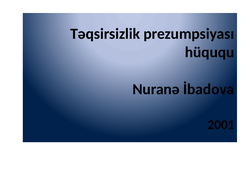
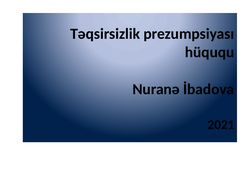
2001: 2001 -> 2021 (221, 125)
